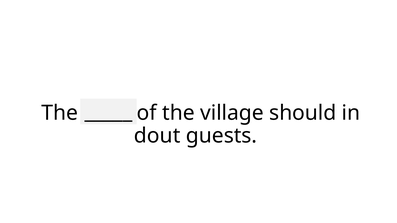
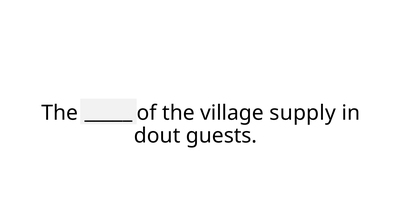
should: should -> supply (303, 113)
